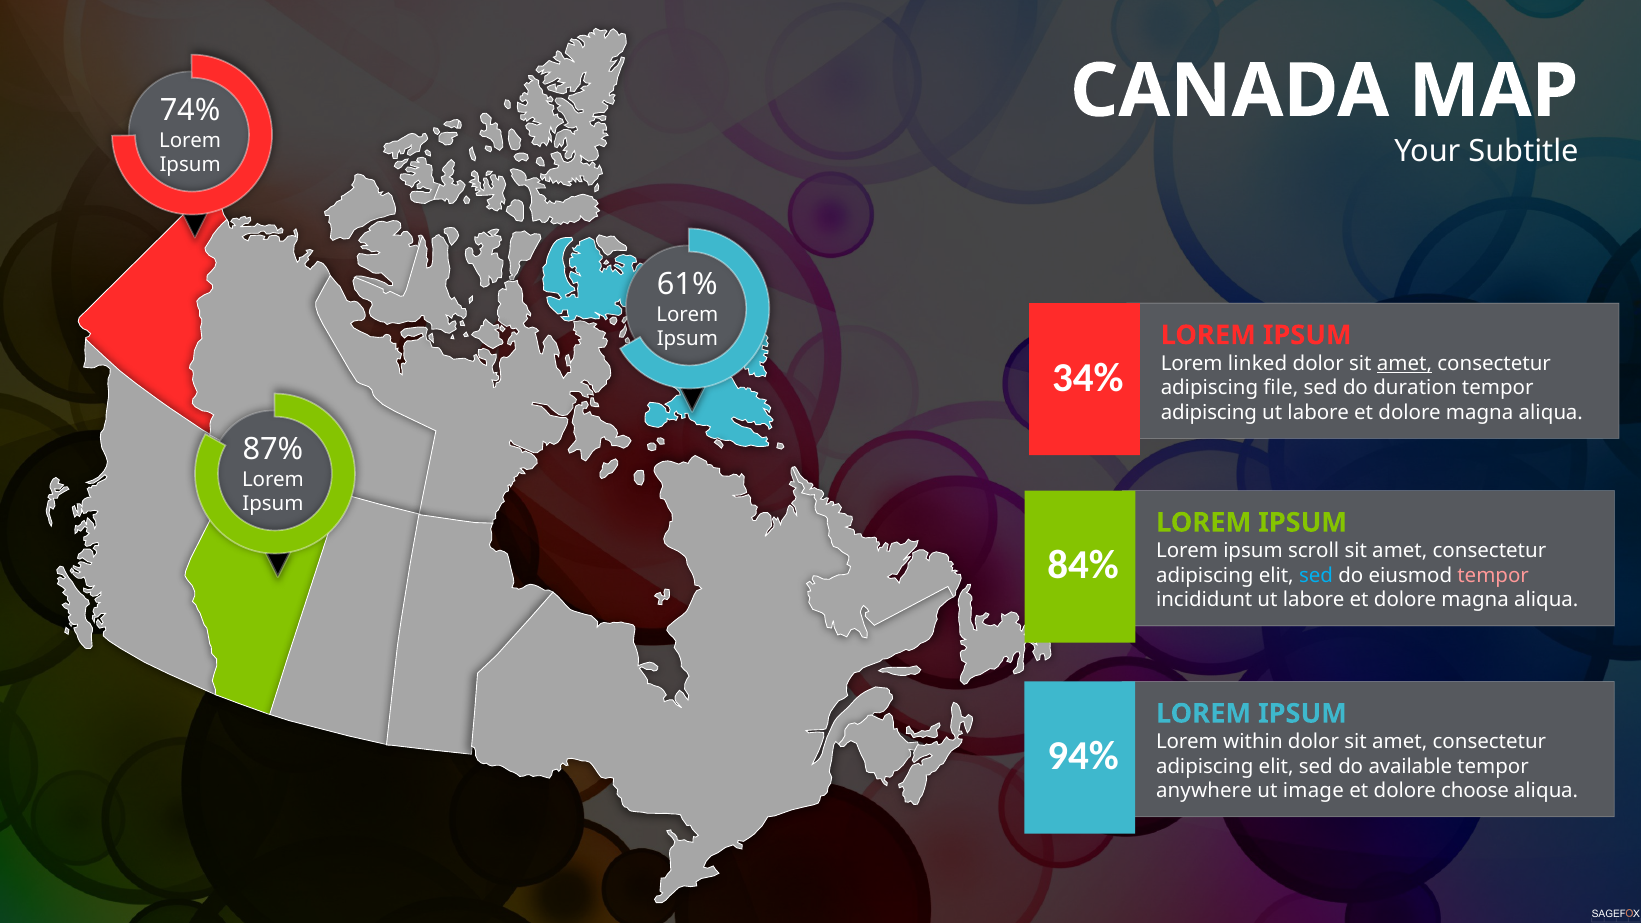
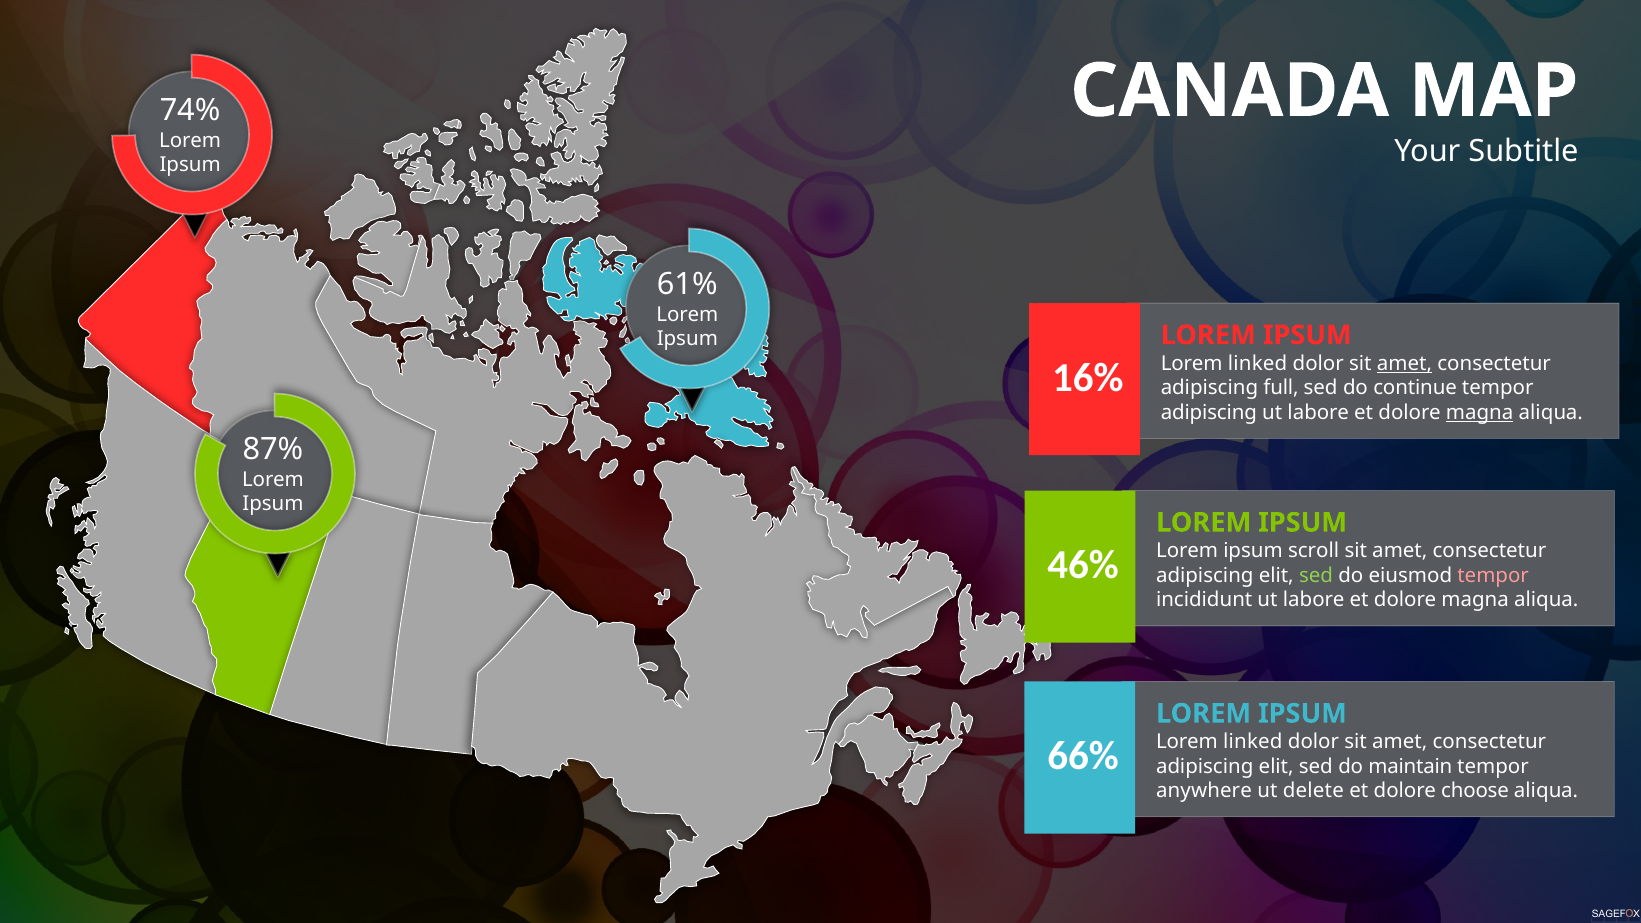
34%: 34% -> 16% (1088, 378)
file: file -> full (1281, 388)
duration: duration -> continue (1415, 388)
magna underline: none -> present (1480, 413)
84%: 84% -> 46% (1083, 565)
sed colour: light blue -> light green (1316, 575)
within: within -> linked (1253, 742)
94%: 94% -> 66% (1083, 756)
available: available -> maintain (1410, 766)
image: image -> delete (1313, 791)
